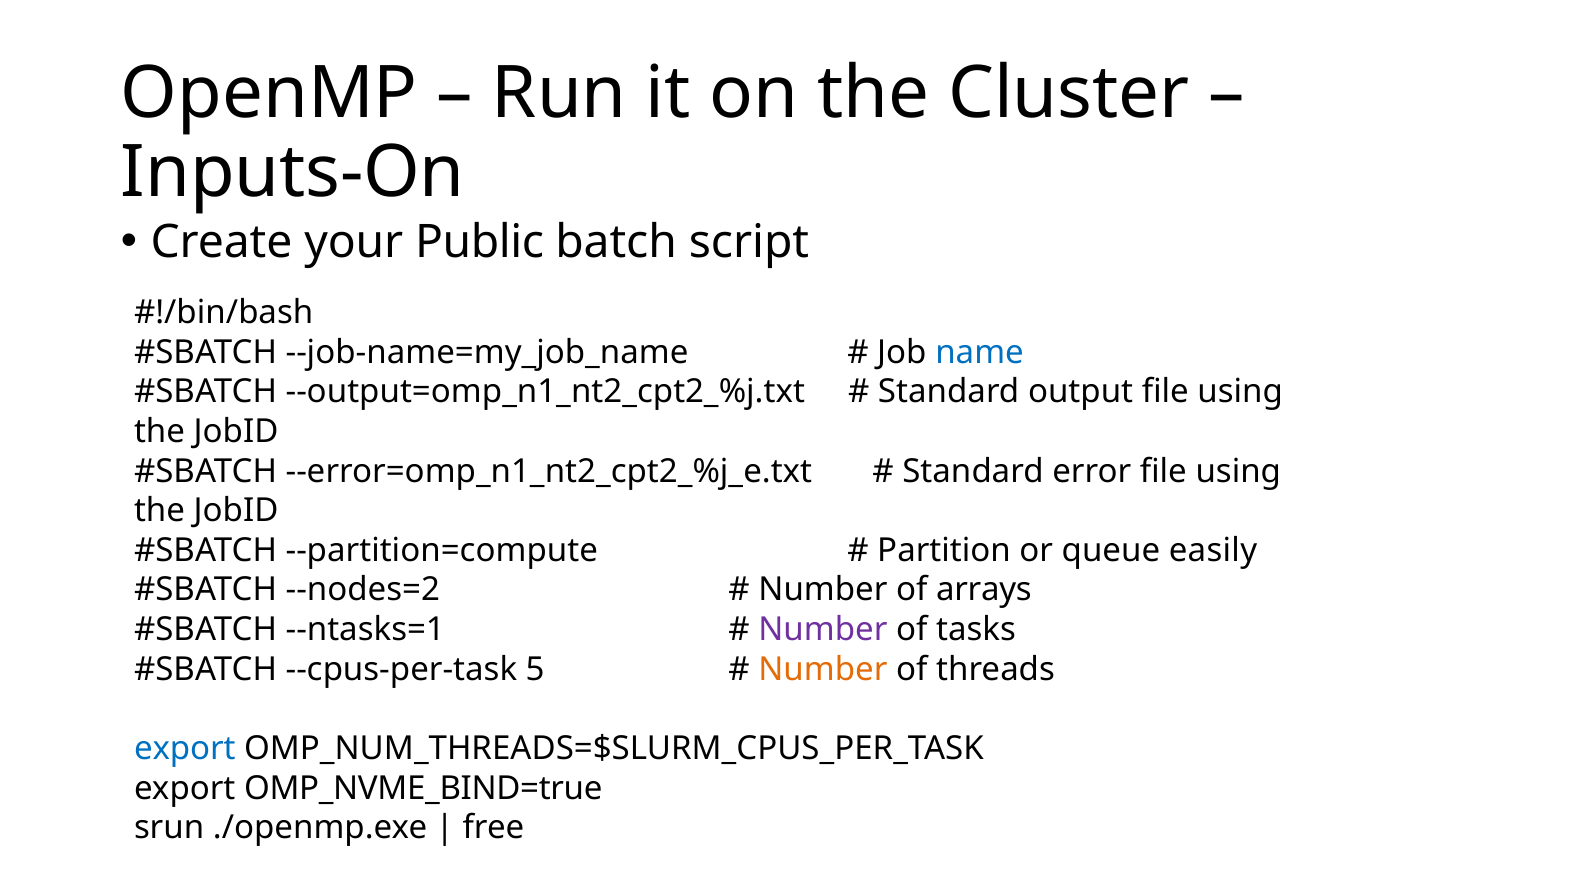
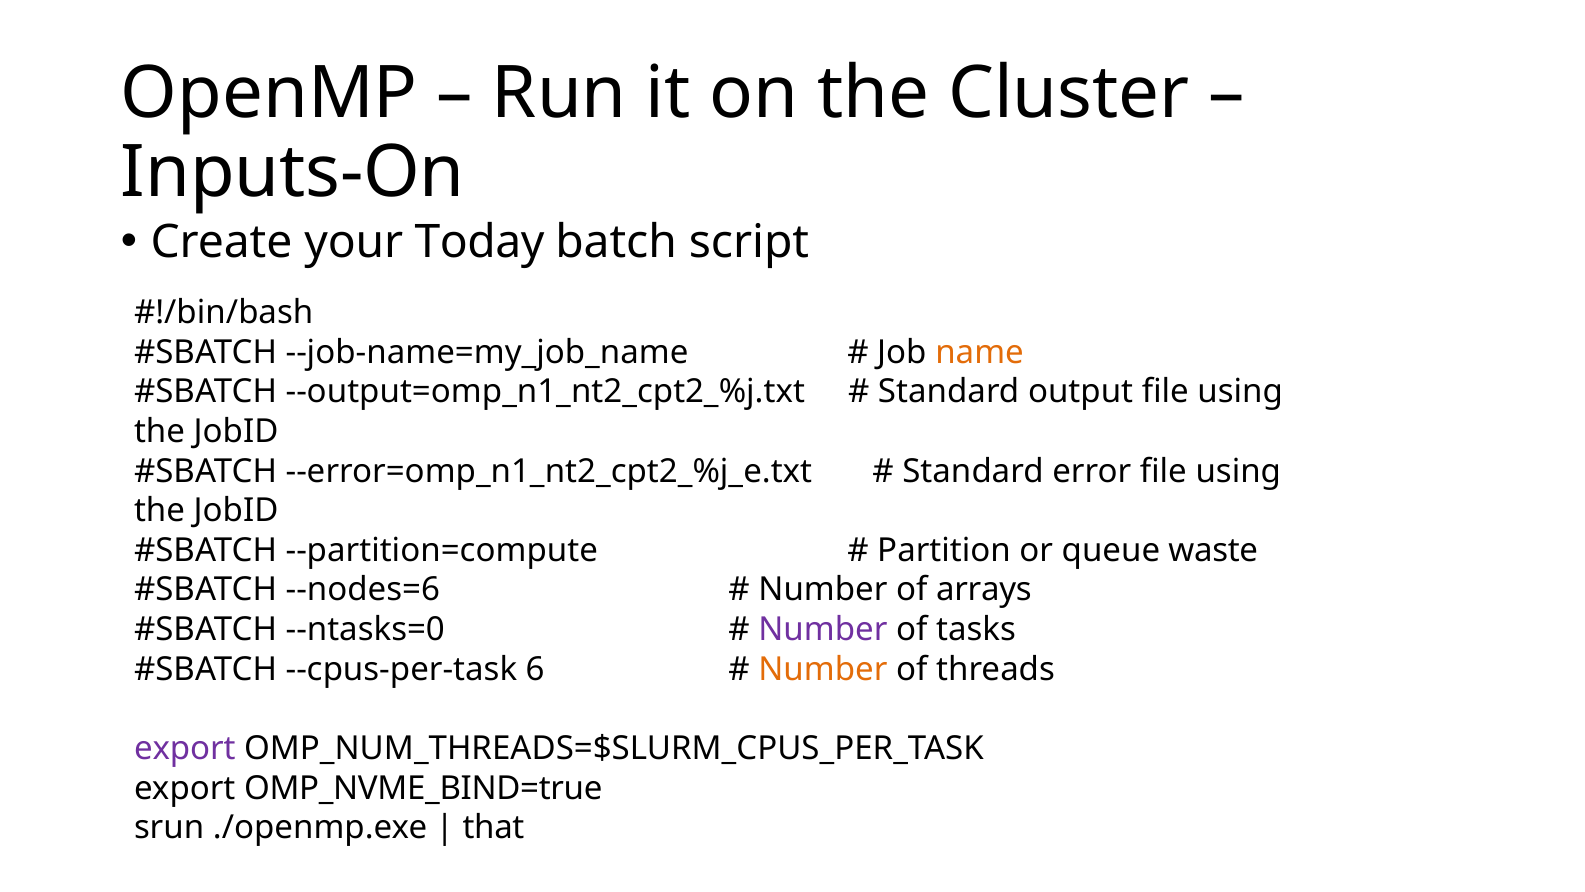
Public: Public -> Today (480, 242)
name colour: blue -> orange (980, 352)
easily: easily -> waste (1213, 550)
--nodes=2: --nodes=2 -> --nodes=6 (363, 590)
--ntasks=1: --ntasks=1 -> --ntasks=0 (365, 629)
5: 5 -> 6 (535, 669)
export colour: blue -> purple (185, 748)
free: free -> that (494, 828)
